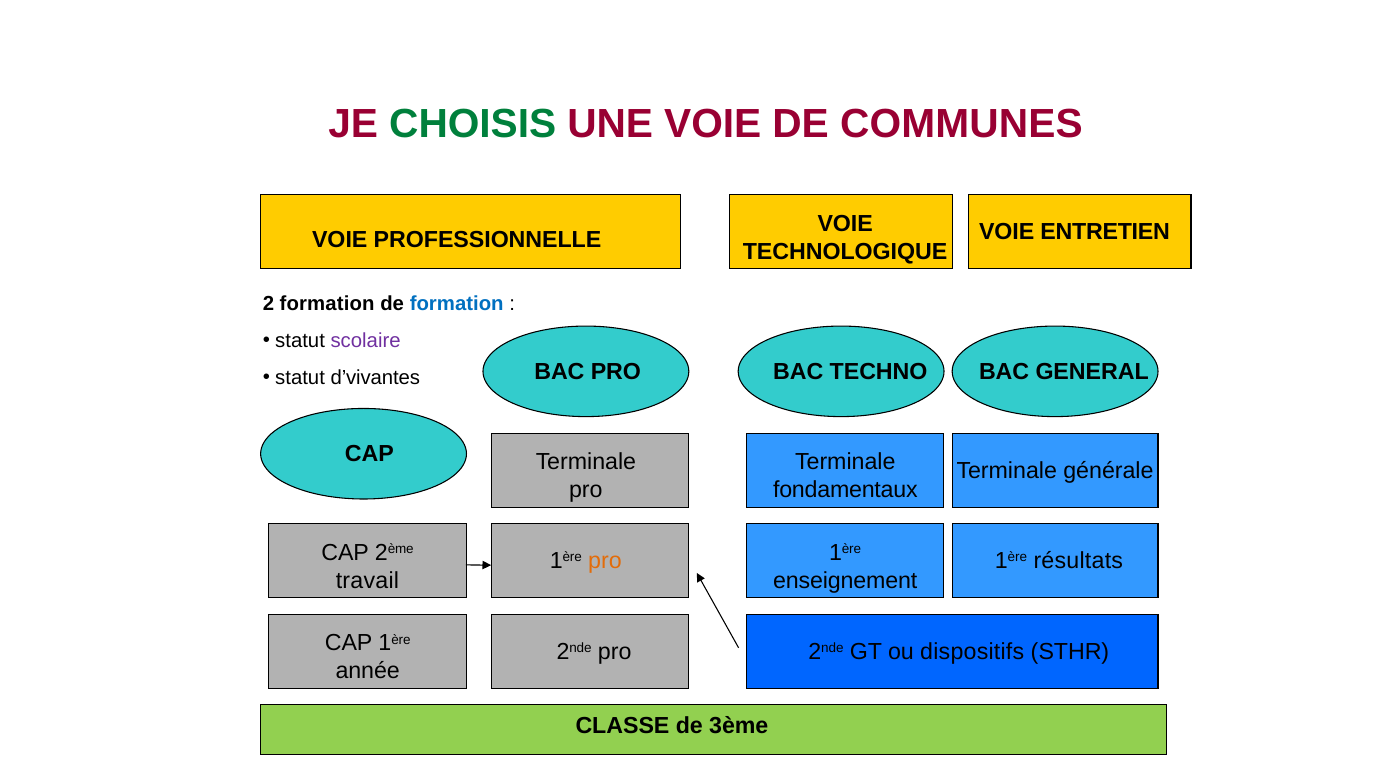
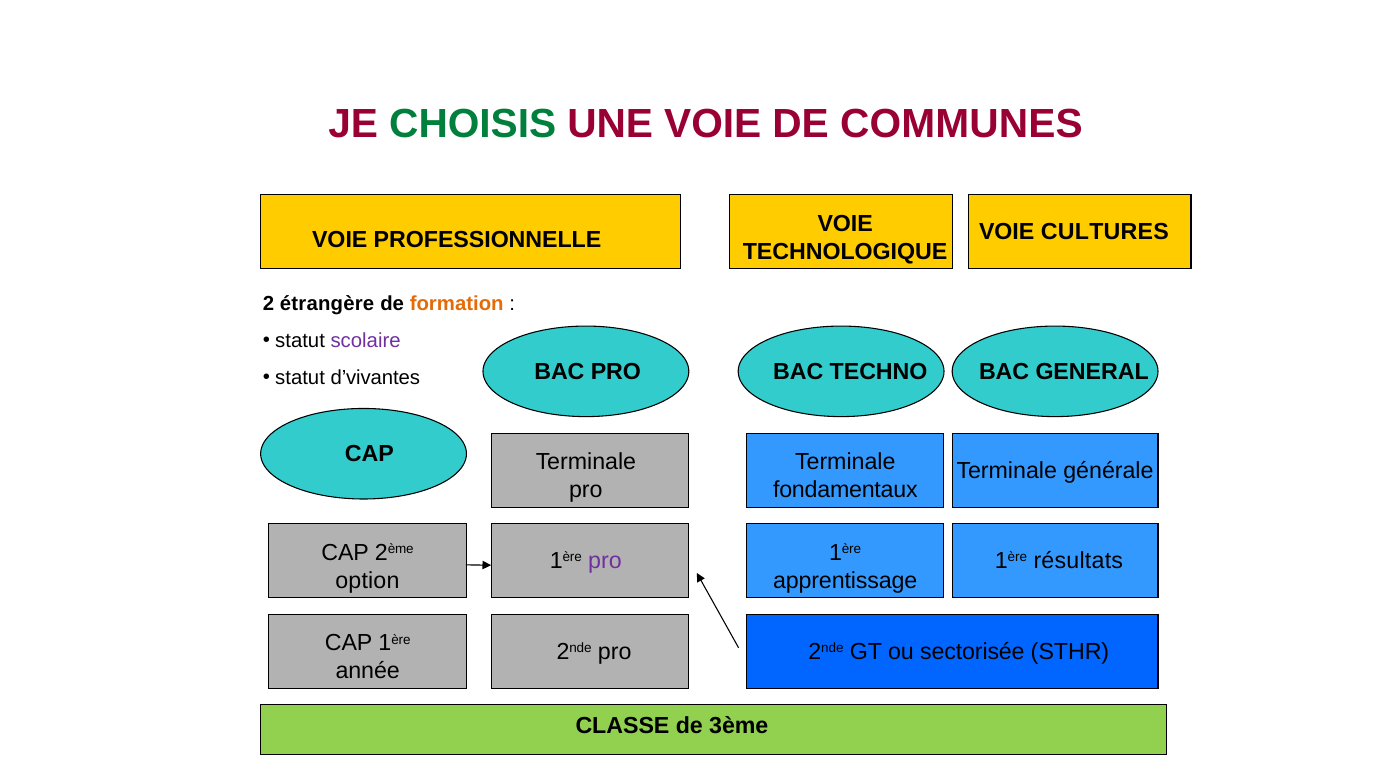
ENTRETIEN: ENTRETIEN -> CULTURES (1105, 232)
2 formation: formation -> étrangère (327, 304)
formation colour: blue -> orange (457, 304)
pro colour: orange -> purple (605, 561)
travail: travail -> option (367, 581)
enseignement: enseignement -> apprentissage (845, 581)
dispositifs: dispositifs -> sectorisée (972, 652)
